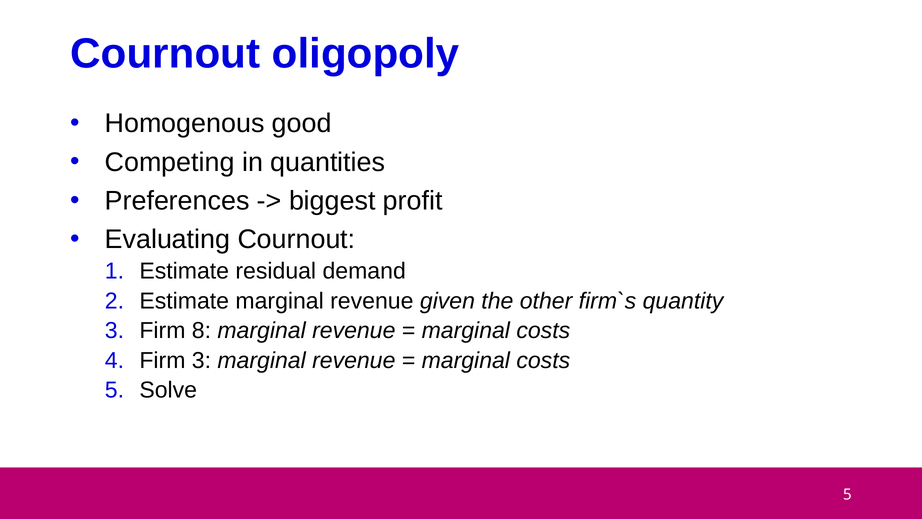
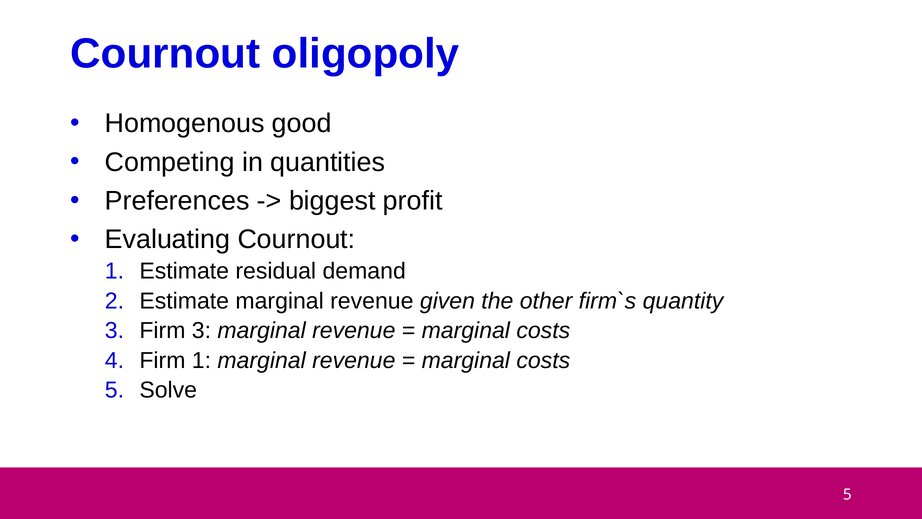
Firm 8: 8 -> 3 (201, 330)
Firm 3: 3 -> 1 (201, 360)
